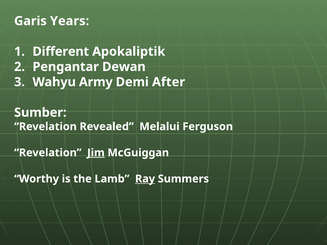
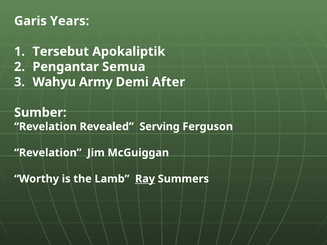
Different: Different -> Tersebut (61, 52)
Dewan: Dewan -> Semua (124, 67)
Melalui: Melalui -> Serving (160, 127)
Jim underline: present -> none (96, 153)
